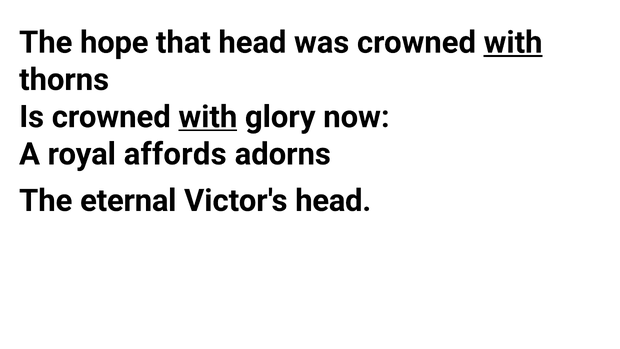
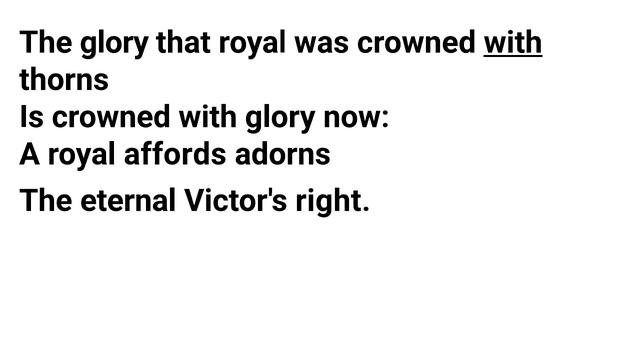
The hope: hope -> glory (114, 42)
that head: head -> royal (253, 42)
with underline: present -> none (208, 117)
Victor's head: head -> right (333, 201)
